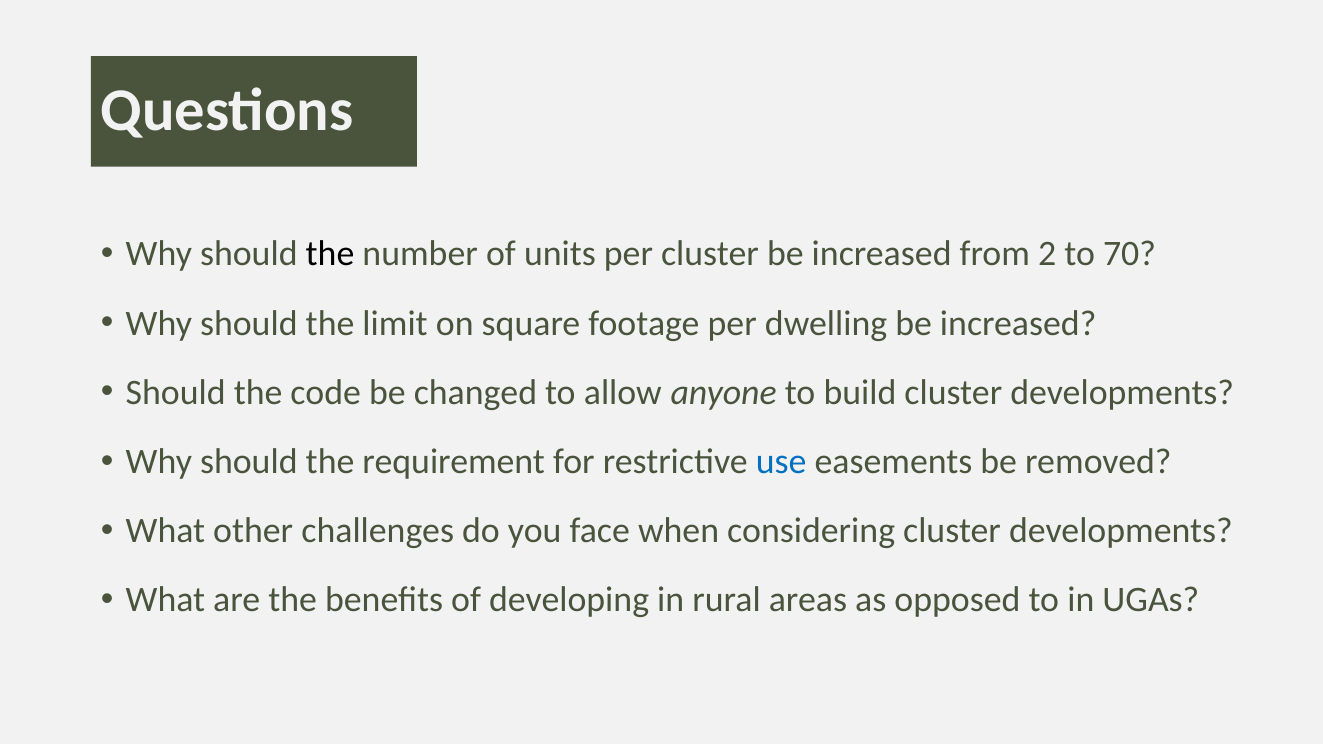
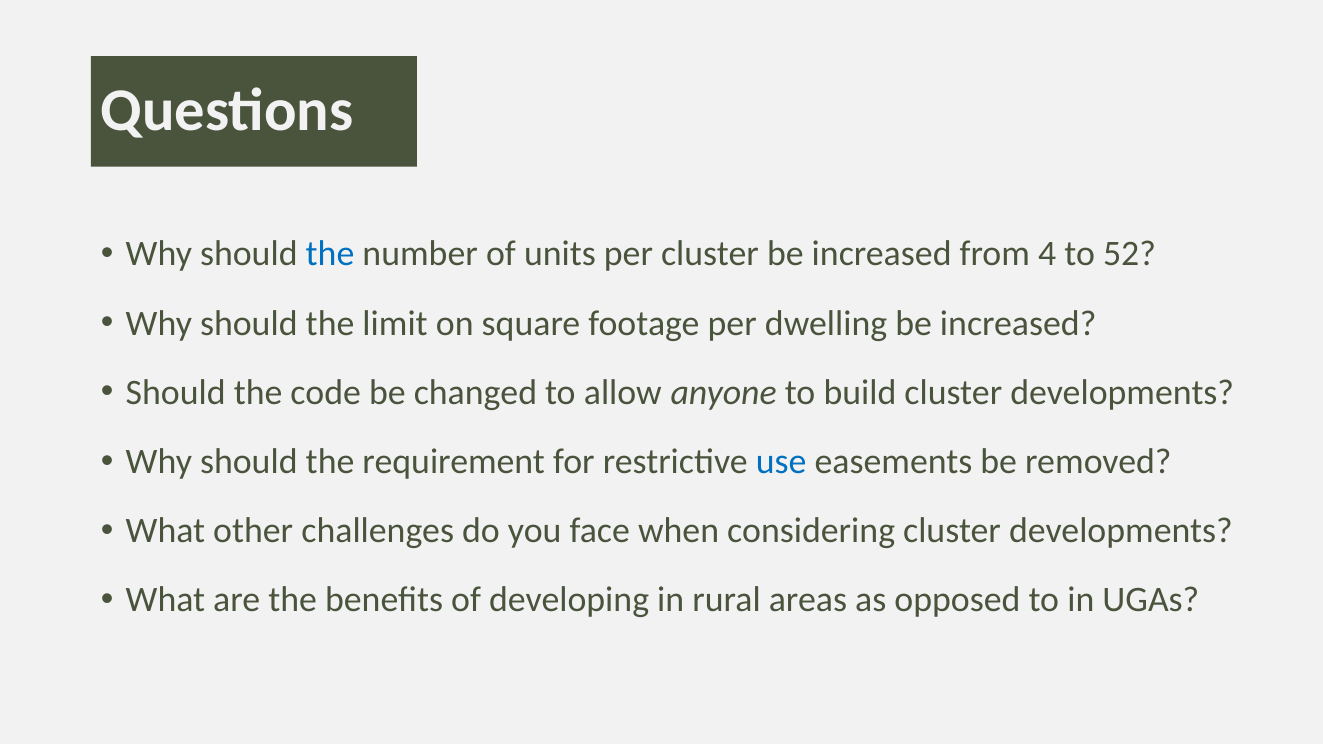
the colour: black -> blue (330, 254)
2: 2 -> 4 (1047, 254)
70: 70 -> 52 (1130, 254)
